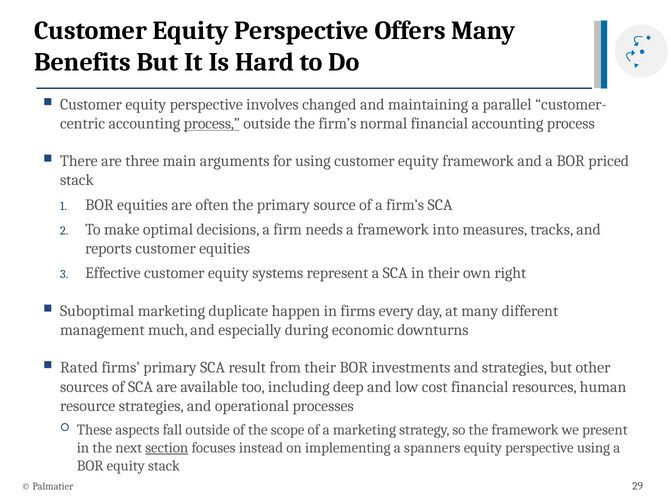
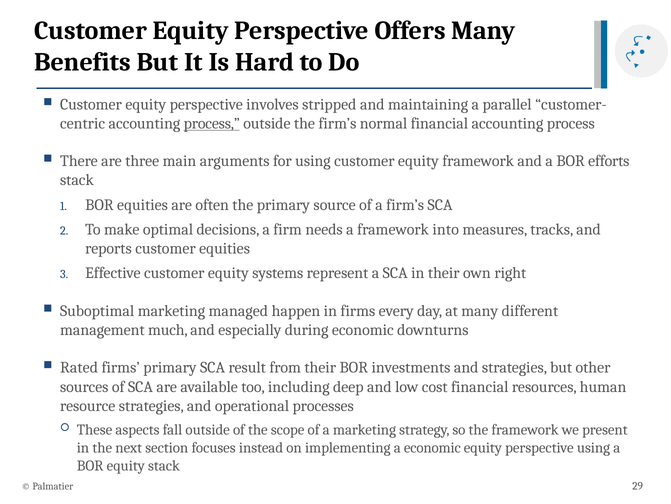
changed: changed -> stripped (329, 104)
priced: priced -> efforts (609, 161)
duplicate: duplicate -> managed (238, 311)
section underline: present -> none (167, 447)
a spanners: spanners -> economic (432, 447)
